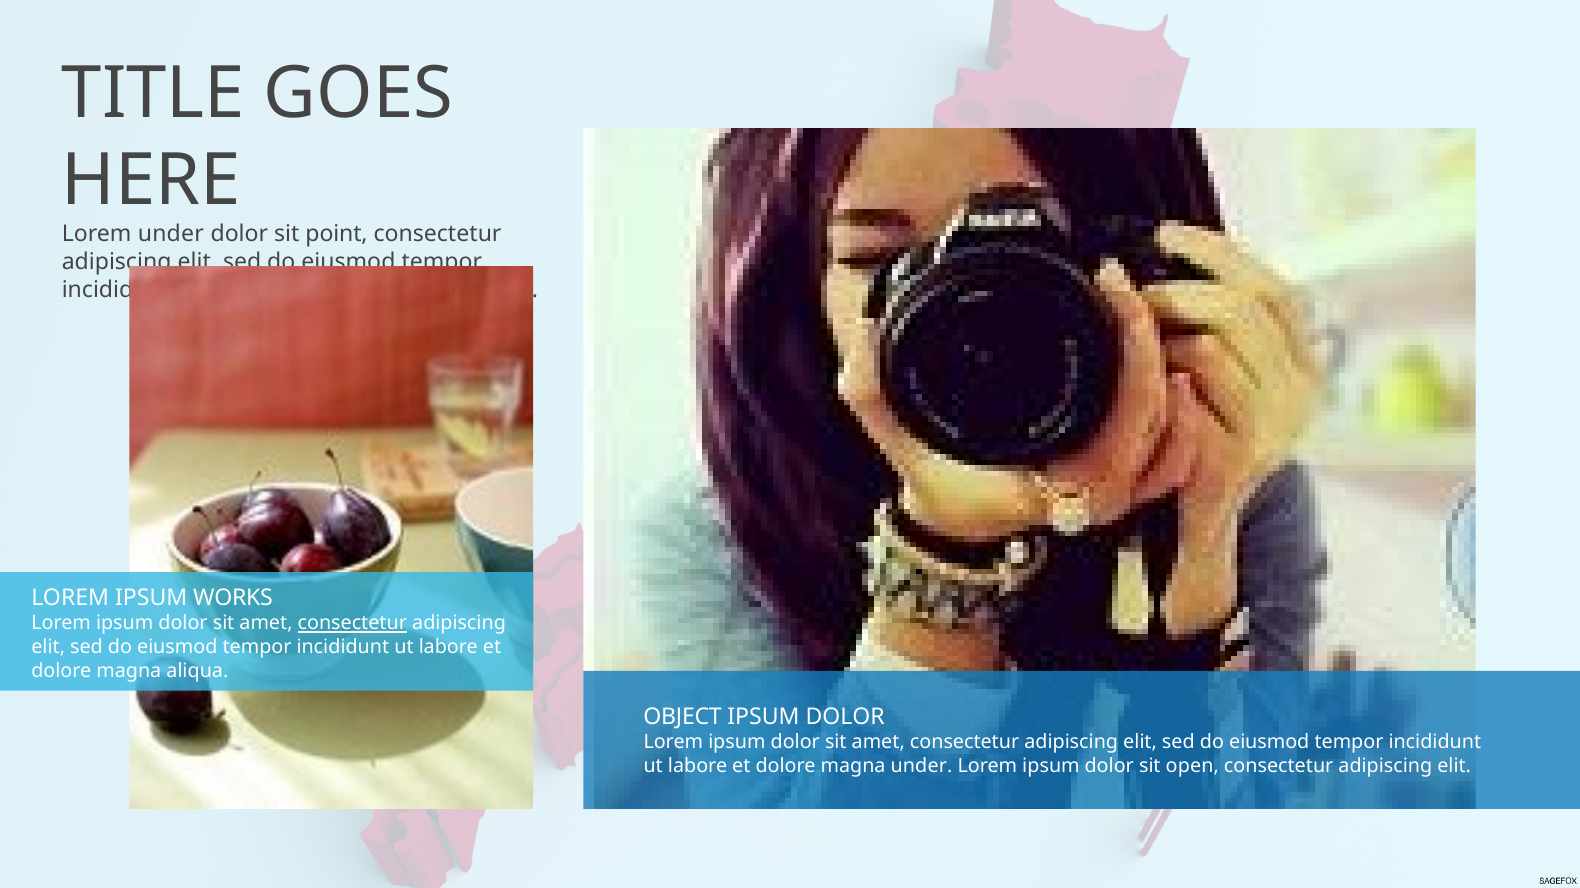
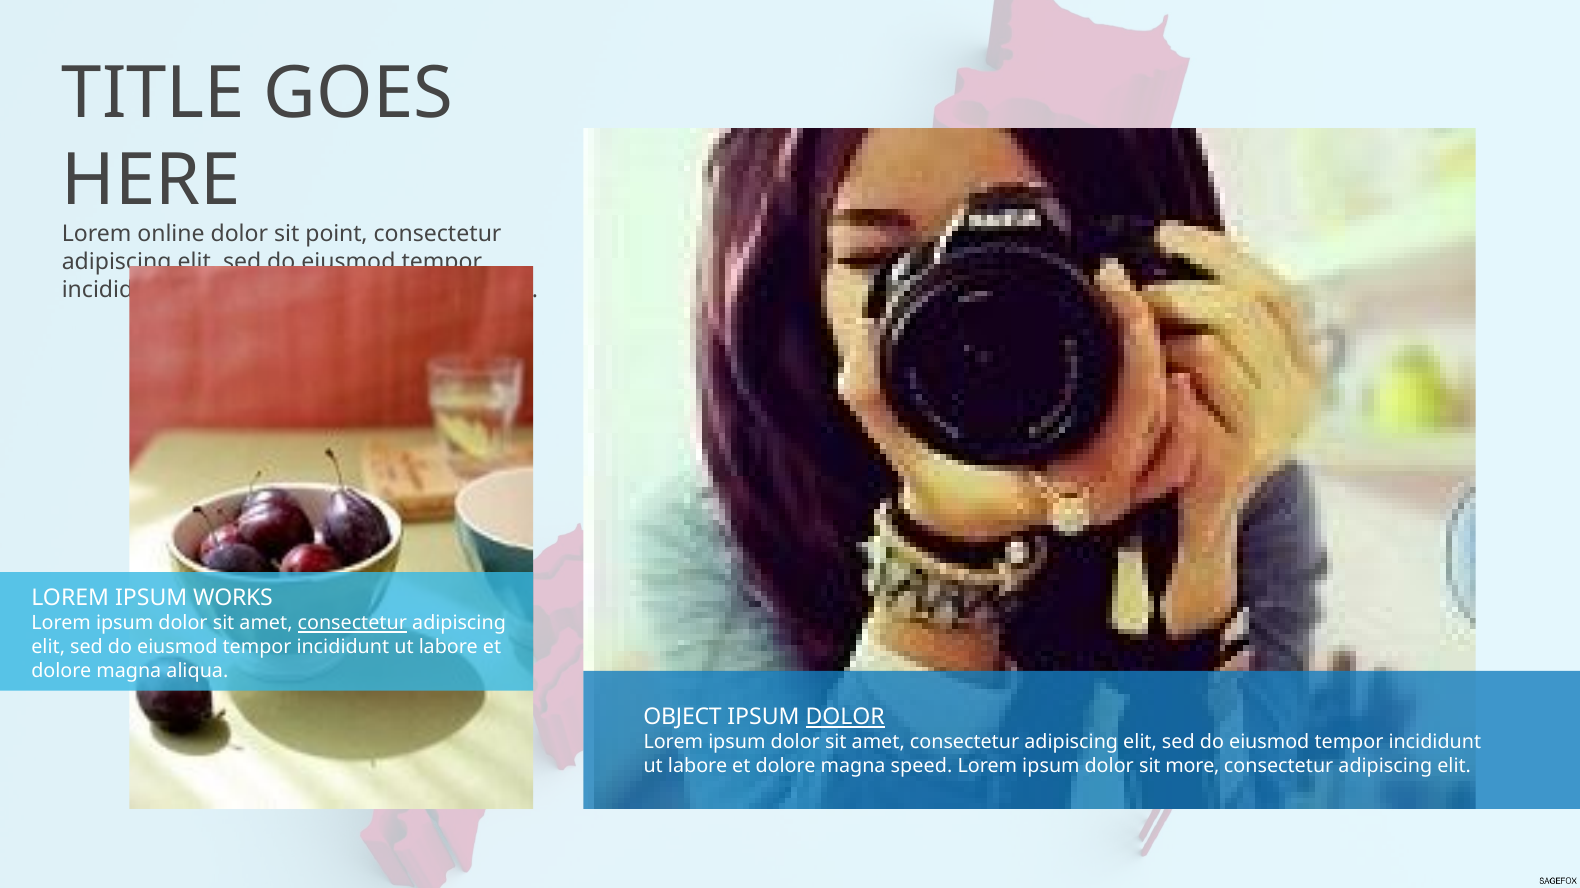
Lorem under: under -> online (171, 235)
DOLOR underline: none -> present (845, 718)
magna under: under -> speed (921, 767)
open: open -> more (1192, 767)
